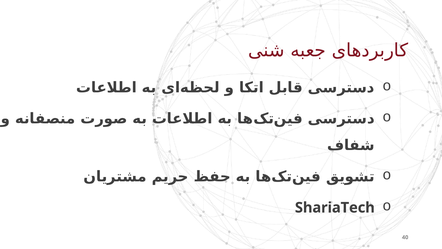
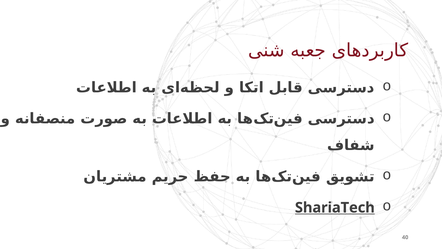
ShariaTech underline: none -> present (335, 207)
